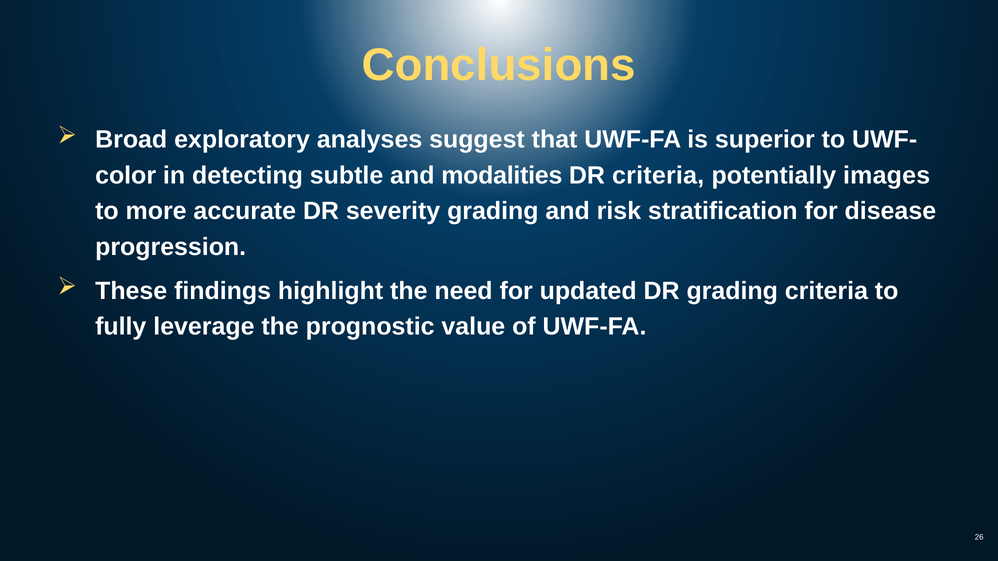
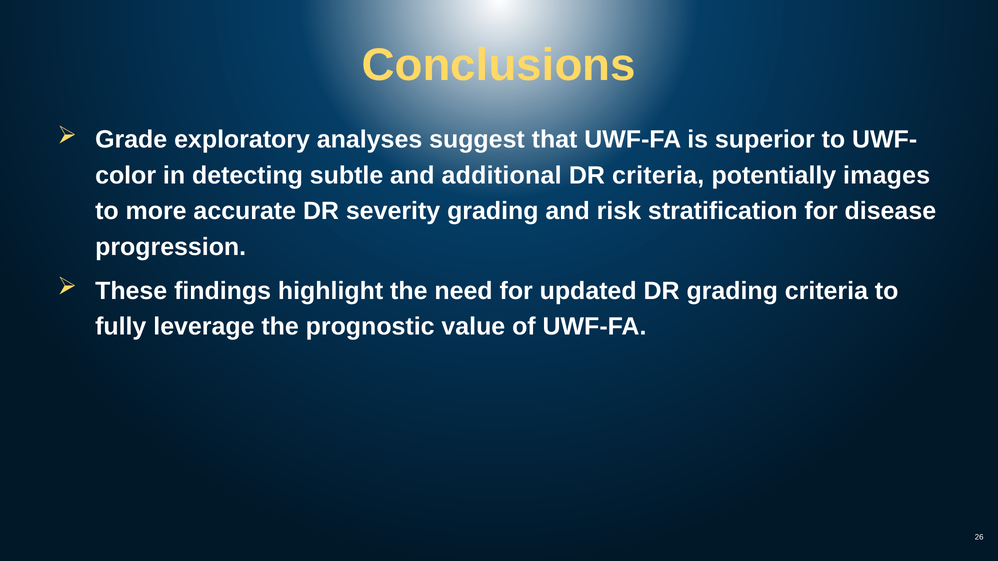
Broad: Broad -> Grade (131, 139)
modalities: modalities -> additional (502, 175)
